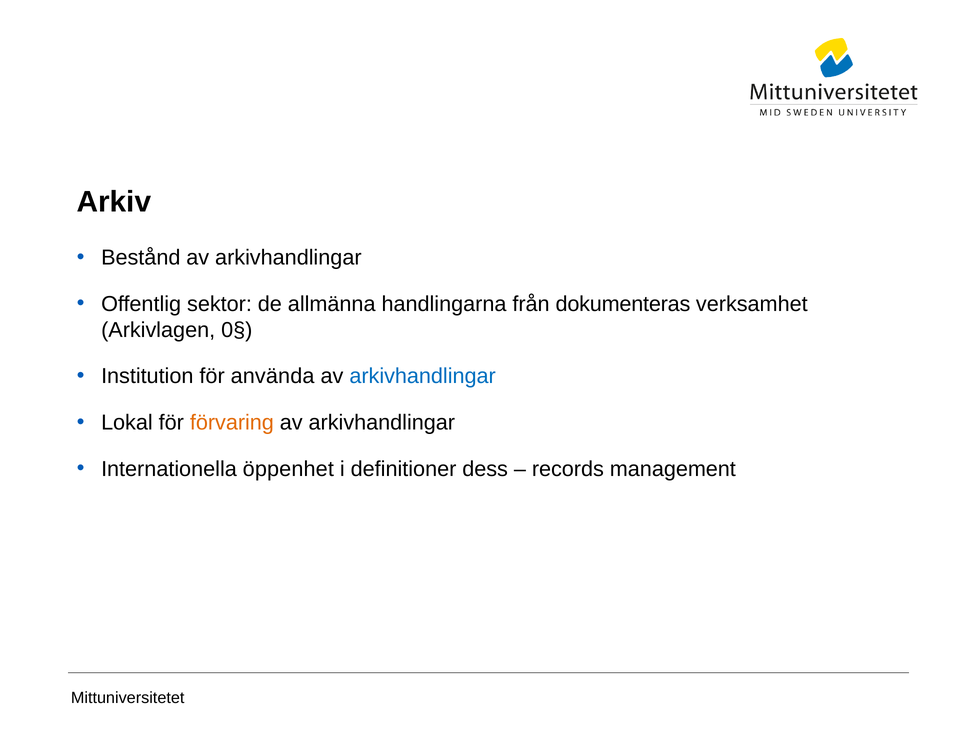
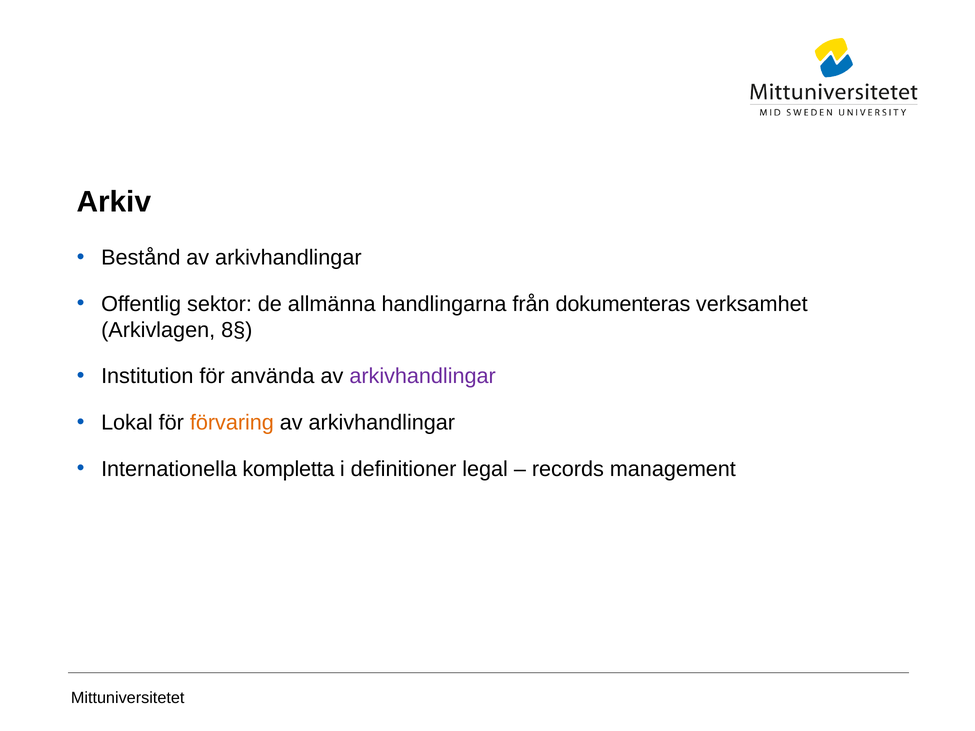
0§: 0§ -> 8§ (237, 330)
arkivhandlingar colour: blue -> purple (423, 376)
öppenhet: öppenhet -> kompletta (288, 469)
dess: dess -> legal (485, 469)
